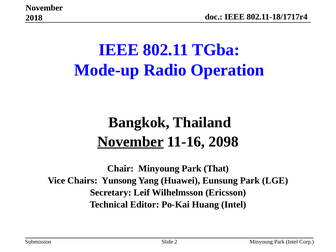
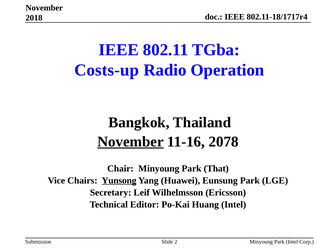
Mode-up: Mode-up -> Costs-up (107, 70)
2098: 2098 -> 2078 (224, 142)
Yunsong underline: none -> present (119, 181)
